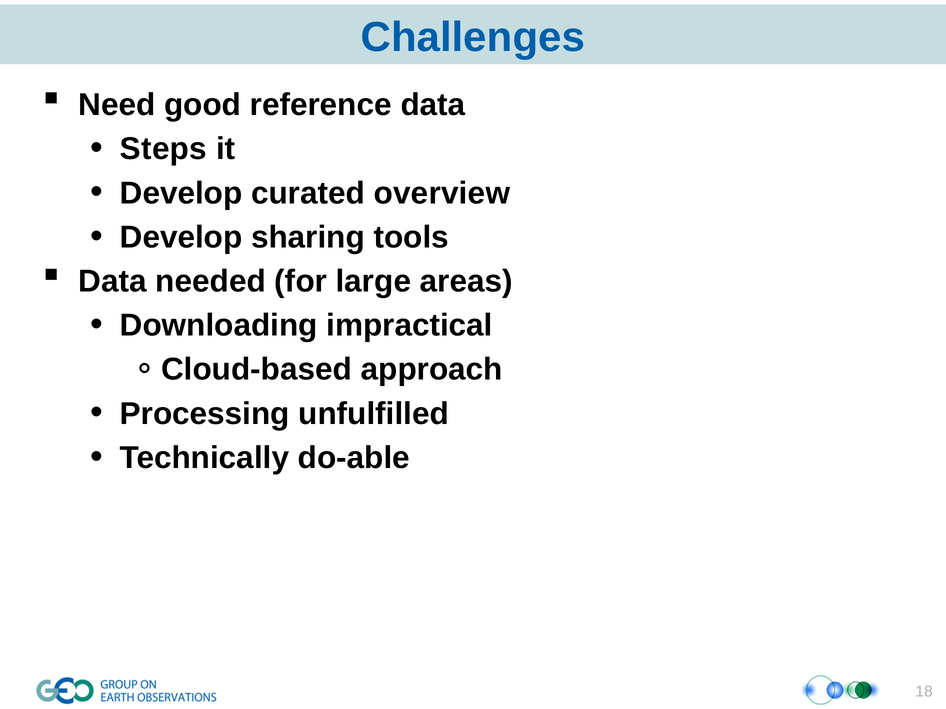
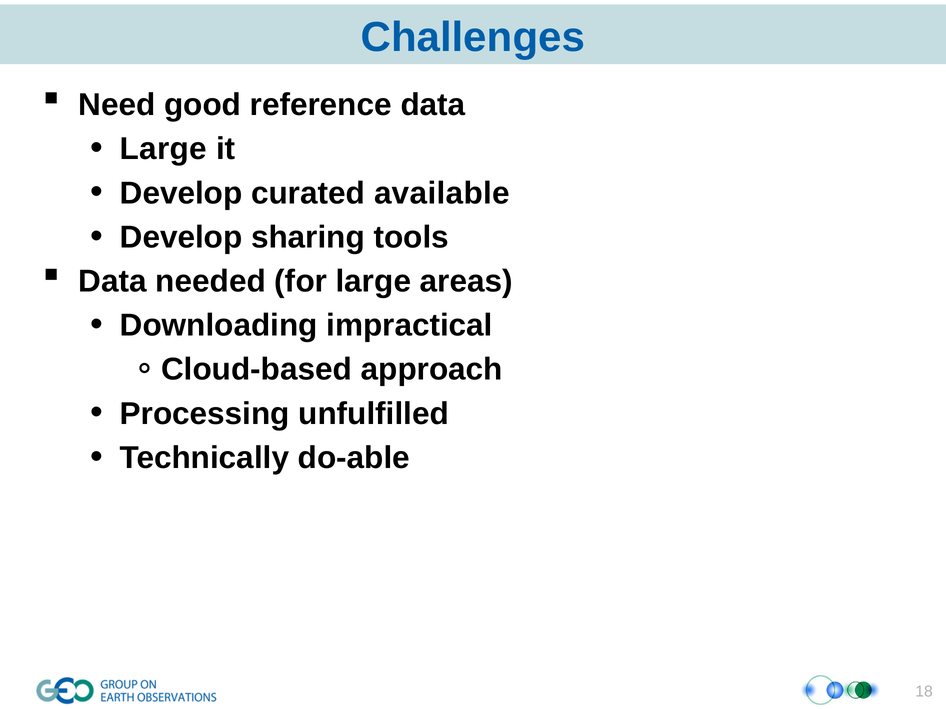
Steps: Steps -> Large (163, 149)
overview: overview -> available (442, 193)
